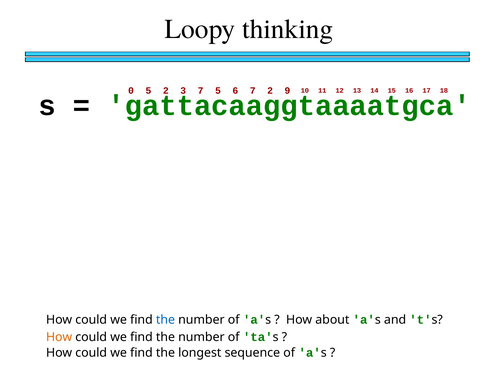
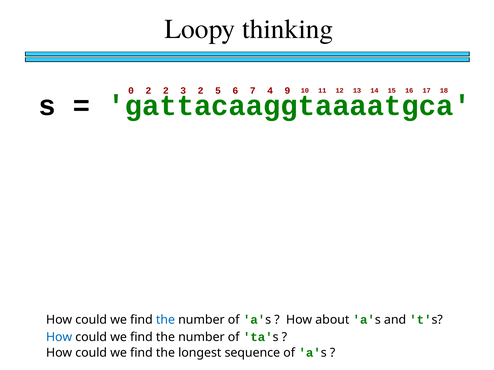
0 5: 5 -> 2 (148, 91)
3 7: 7 -> 2 (201, 91)
7 2: 2 -> 4 (270, 91)
How colour: orange -> blue (59, 337)
